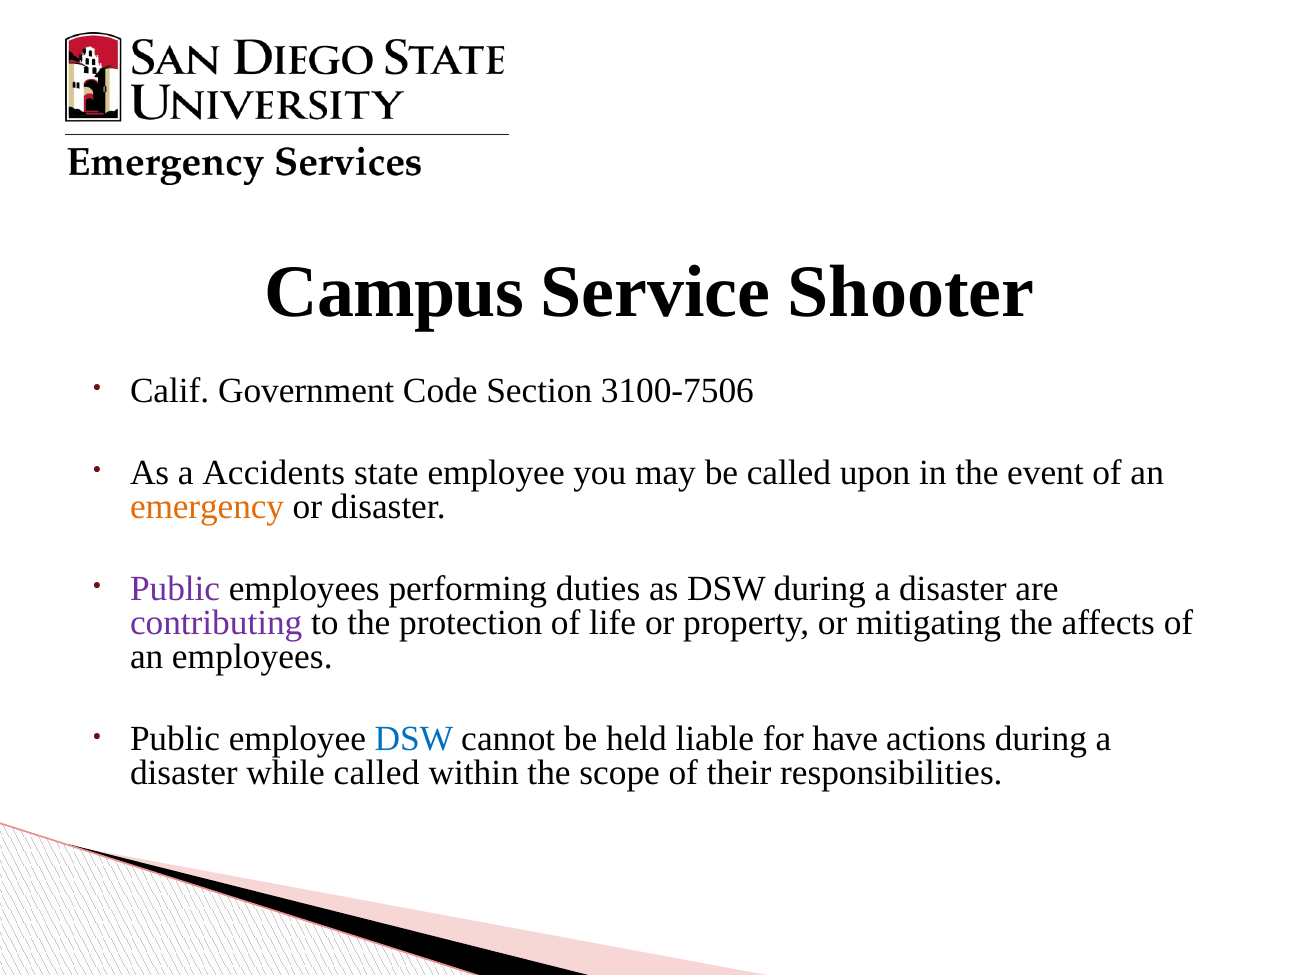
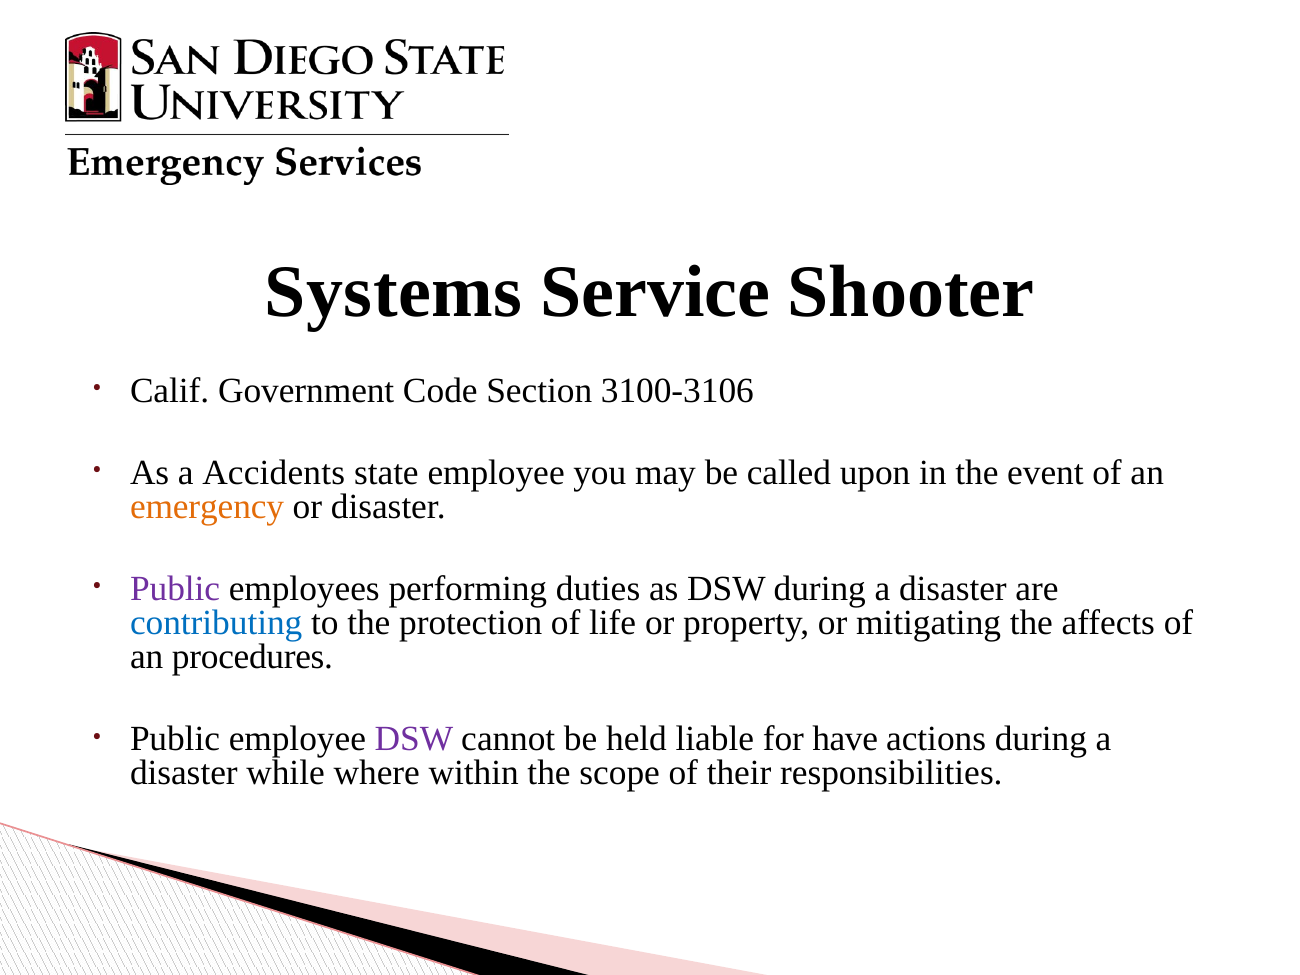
Campus: Campus -> Systems (394, 292)
3100-7506: 3100-7506 -> 3100-3106 (677, 390)
contributing colour: purple -> blue (216, 623)
an employees: employees -> procedures (252, 657)
DSW colour: blue -> purple (414, 739)
while called: called -> where (377, 773)
